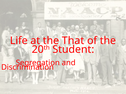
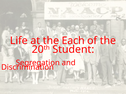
That: That -> Each (73, 41)
